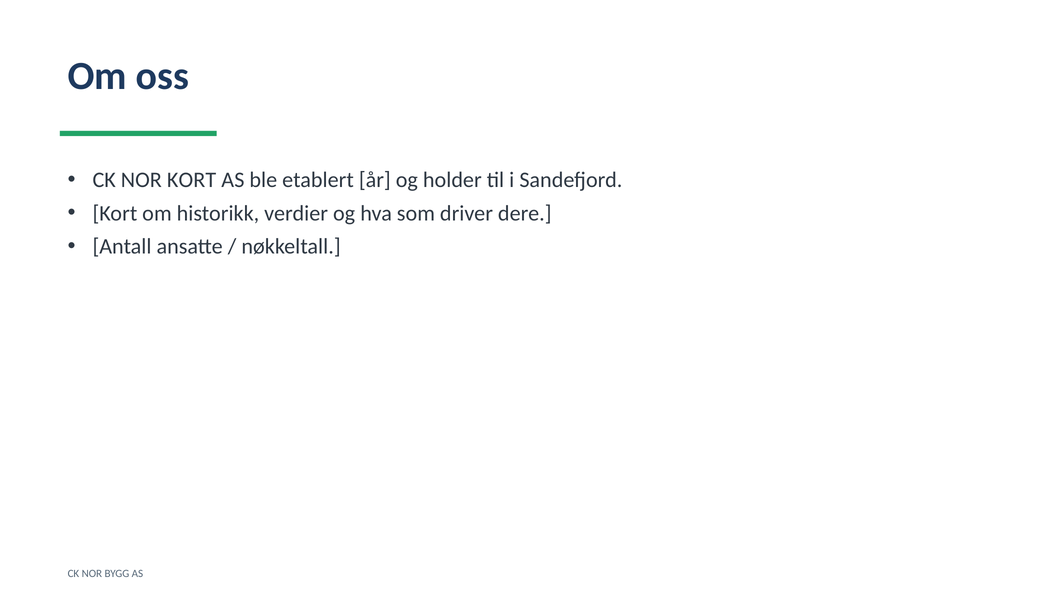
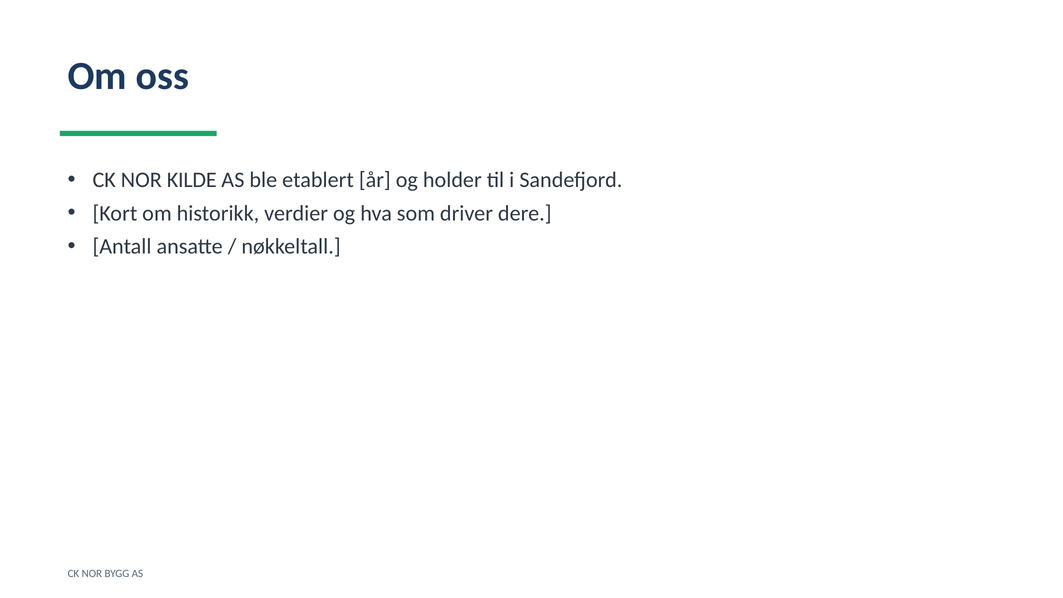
NOR KORT: KORT -> KILDE (192, 180)
